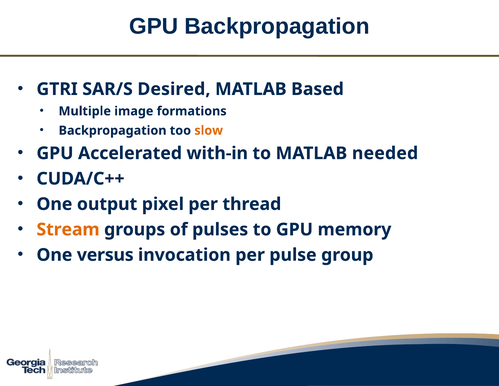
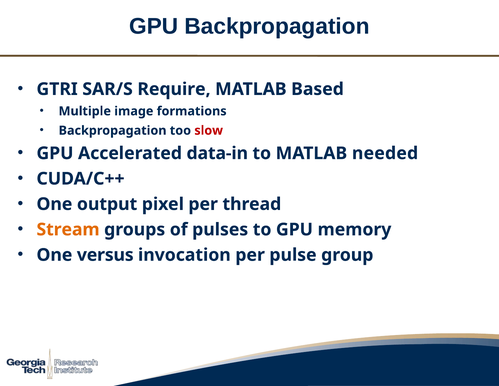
Desired: Desired -> Require (174, 89)
slow colour: orange -> red (209, 130)
with-in: with-in -> data-in (217, 153)
